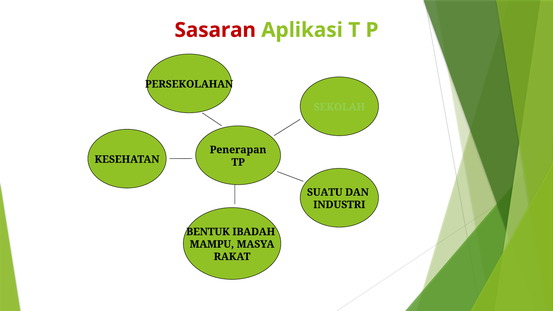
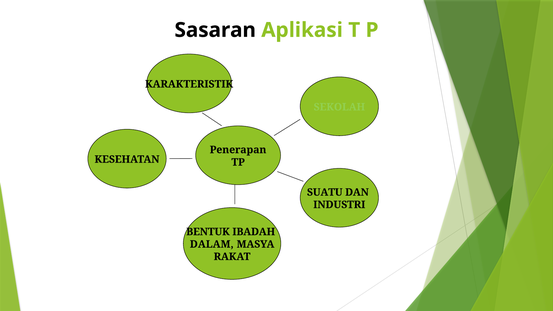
Sasaran colour: red -> black (215, 30)
PERSEKOLAHAN: PERSEKOLAHAN -> KARAKTERISTIK (189, 84)
MAMPU: MAMPU -> DALAM (212, 244)
